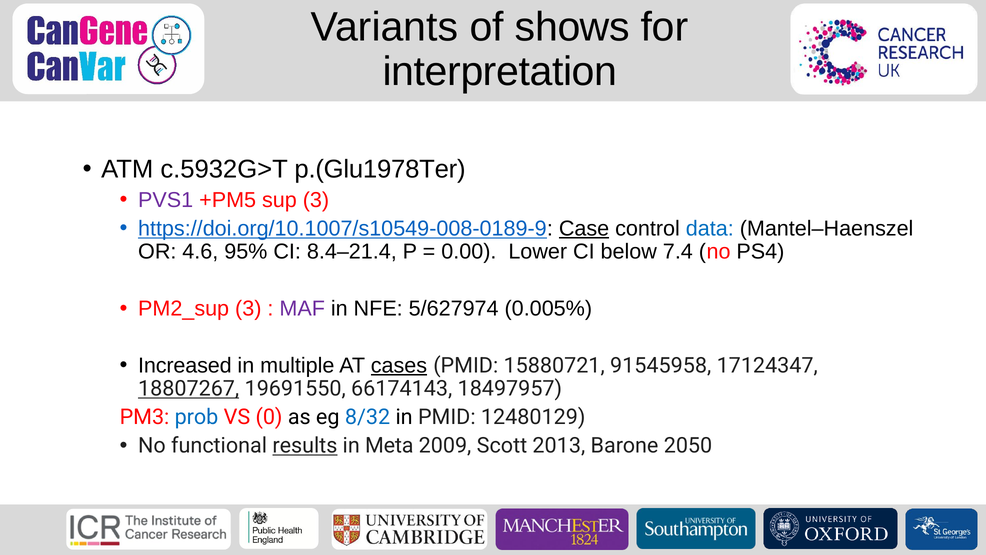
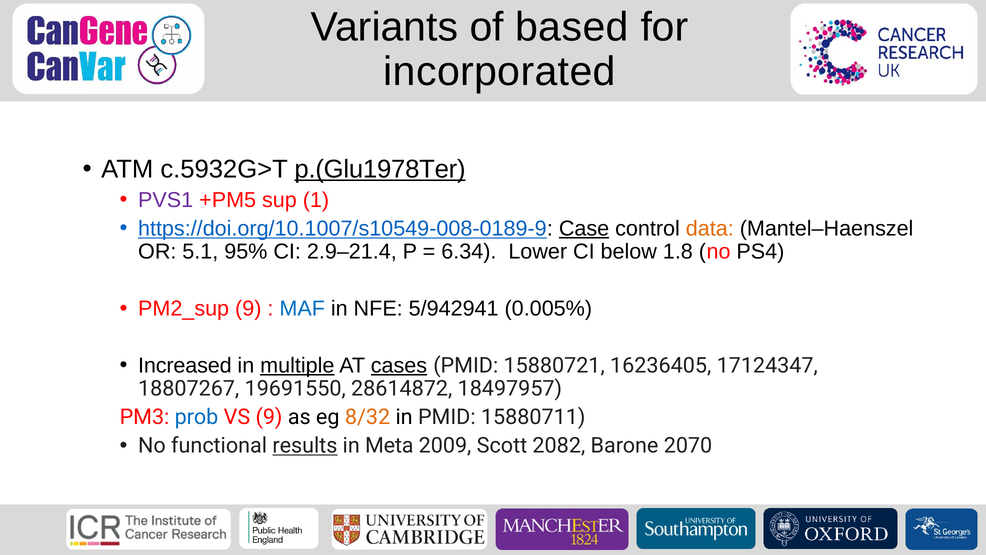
shows: shows -> based (572, 27)
interpretation: interpretation -> incorporated (500, 72)
p.(Glu1978Ter underline: none -> present (380, 169)
sup 3: 3 -> 1 (316, 200)
data colour: blue -> orange (710, 228)
4.6: 4.6 -> 5.1 (200, 252)
8.4–21.4: 8.4–21.4 -> 2.9–21.4 (352, 252)
0.00: 0.00 -> 6.34 (469, 252)
7.4: 7.4 -> 1.8 (678, 252)
PM2_sup 3: 3 -> 9 (248, 308)
MAF colour: purple -> blue (302, 308)
5/627974: 5/627974 -> 5/942941 (454, 308)
multiple underline: none -> present (297, 365)
91545958: 91545958 -> 16236405 (661, 365)
18807267 underline: present -> none (189, 389)
66174143: 66174143 -> 28614872 (402, 389)
VS 0: 0 -> 9 (269, 417)
8/32 colour: blue -> orange (368, 417)
12480129: 12480129 -> 15880711 (533, 417)
2013: 2013 -> 2082 (559, 445)
2050: 2050 -> 2070 (688, 445)
